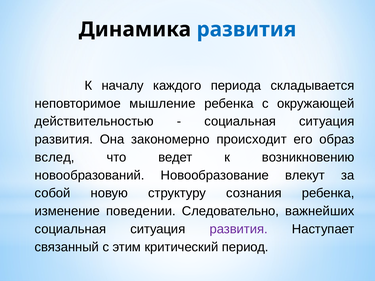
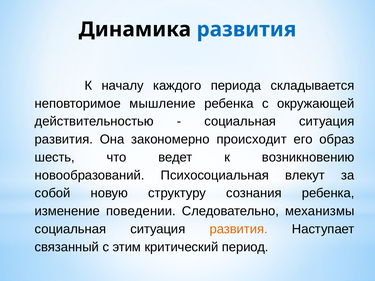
вслед: вслед -> шесть (55, 157)
Новообразование: Новообразование -> Психосоциальная (215, 175)
важнейших: важнейших -> механизмы (320, 211)
развития colour: purple -> orange (239, 229)
